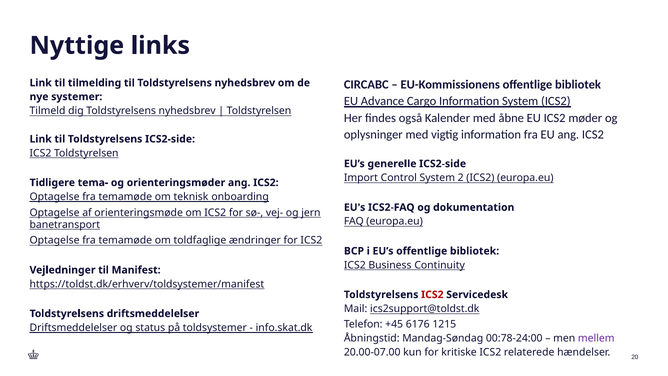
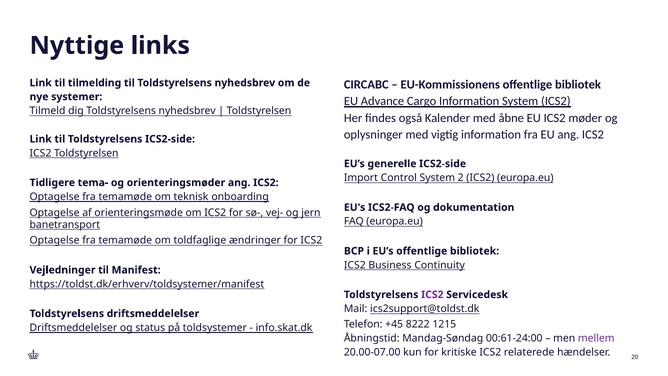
ICS2 colour: red -> purple (432, 294)
6176: 6176 -> 8222 (418, 324)
00:78-24:00: 00:78-24:00 -> 00:61-24:00 (514, 338)
